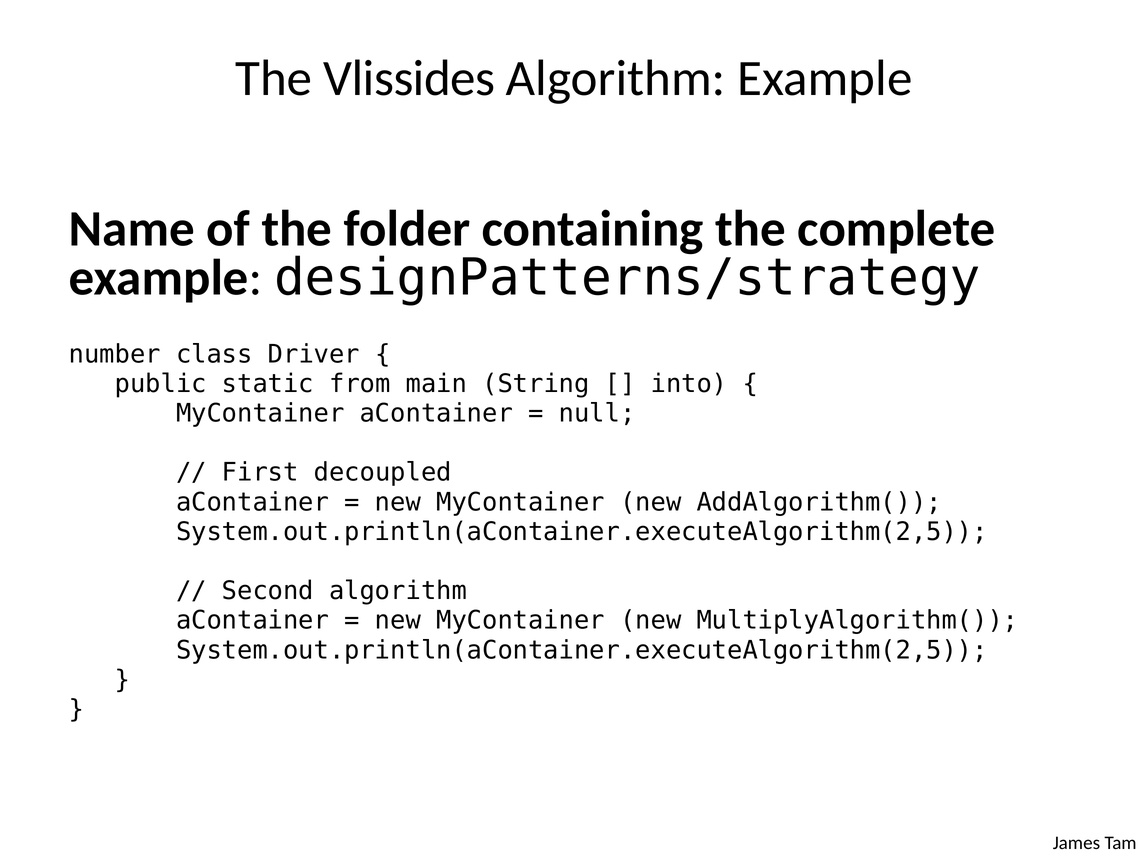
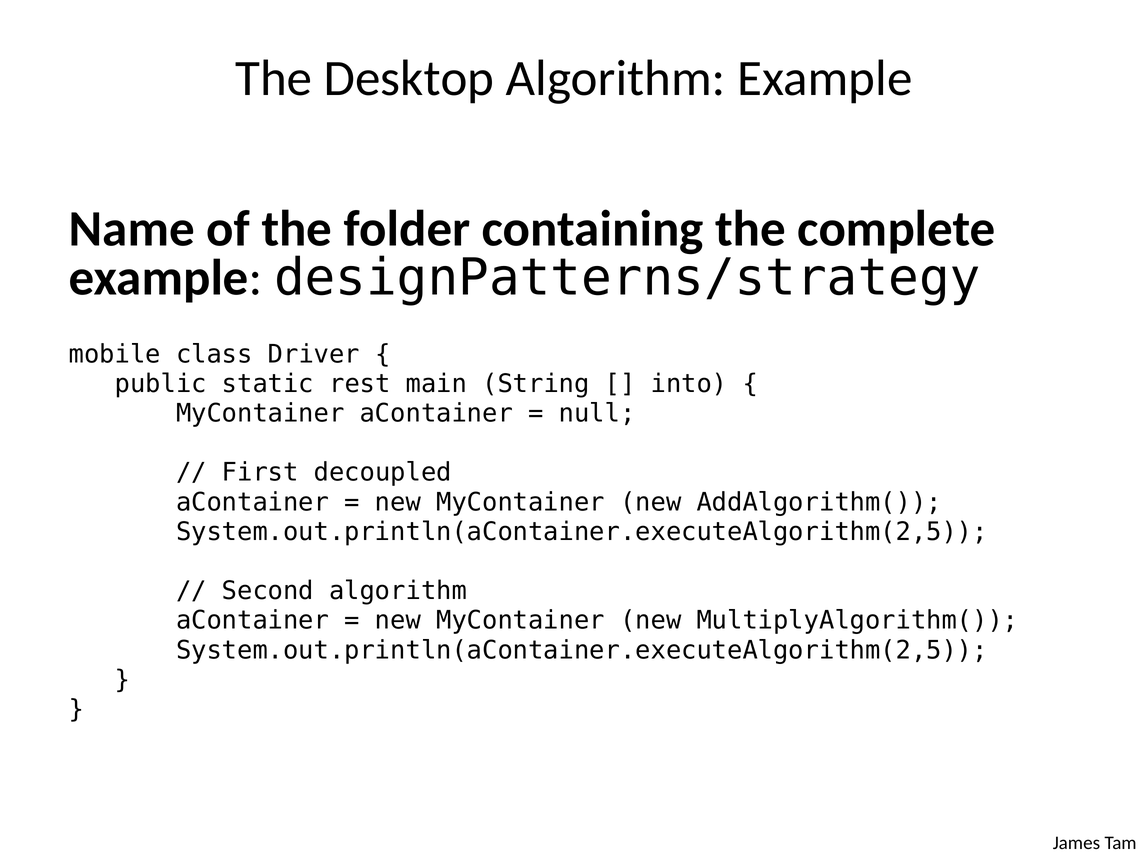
Vlissides: Vlissides -> Desktop (409, 78)
number: number -> mobile (115, 354)
from: from -> rest (360, 384)
